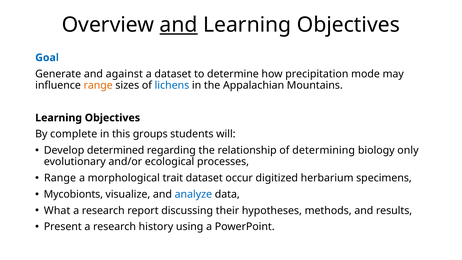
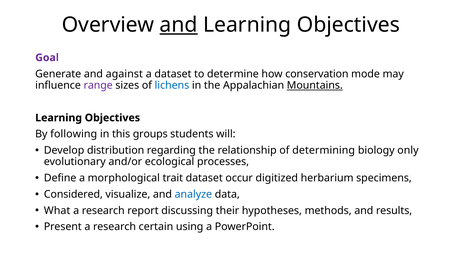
Goal colour: blue -> purple (47, 58)
precipitation: precipitation -> conservation (317, 74)
range colour: orange -> purple (98, 85)
Mountains underline: none -> present (315, 85)
complete: complete -> following (74, 134)
determined: determined -> distribution (116, 150)
Range: Range -> Define (60, 178)
Mycobionts: Mycobionts -> Considered (73, 194)
history: history -> certain (156, 227)
